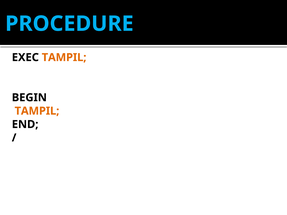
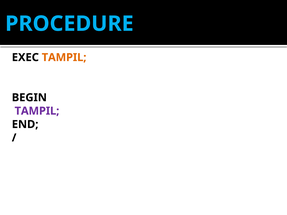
TAMPIL colour: orange -> purple (37, 111)
